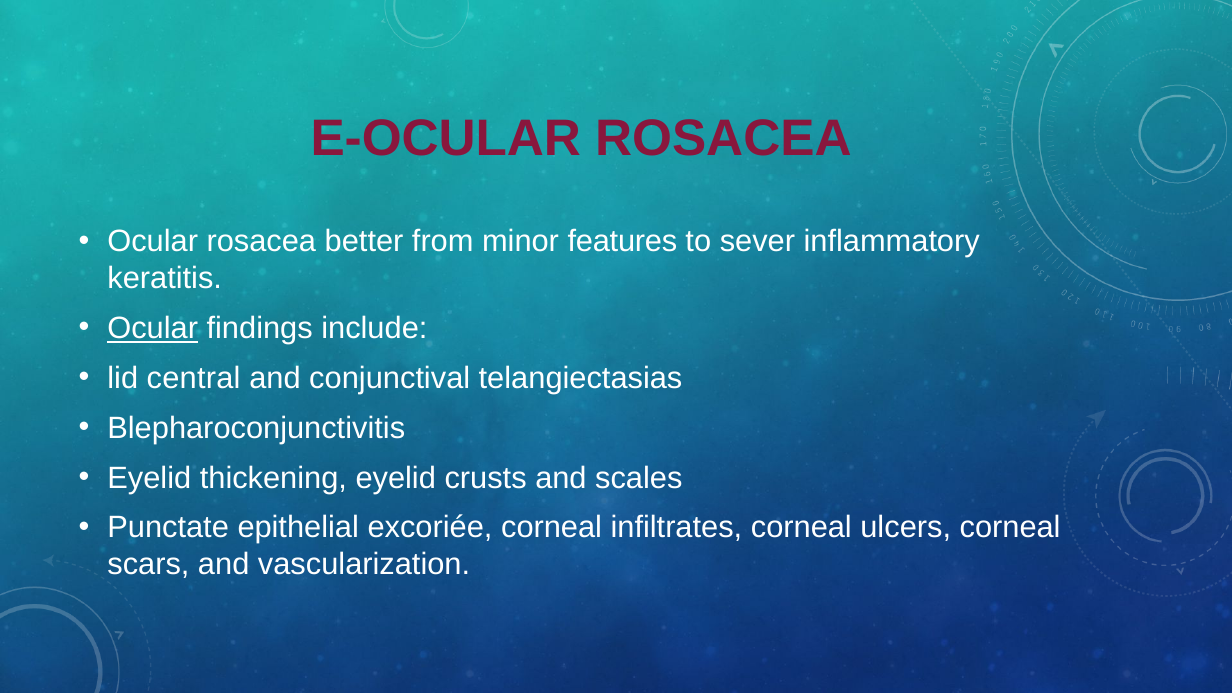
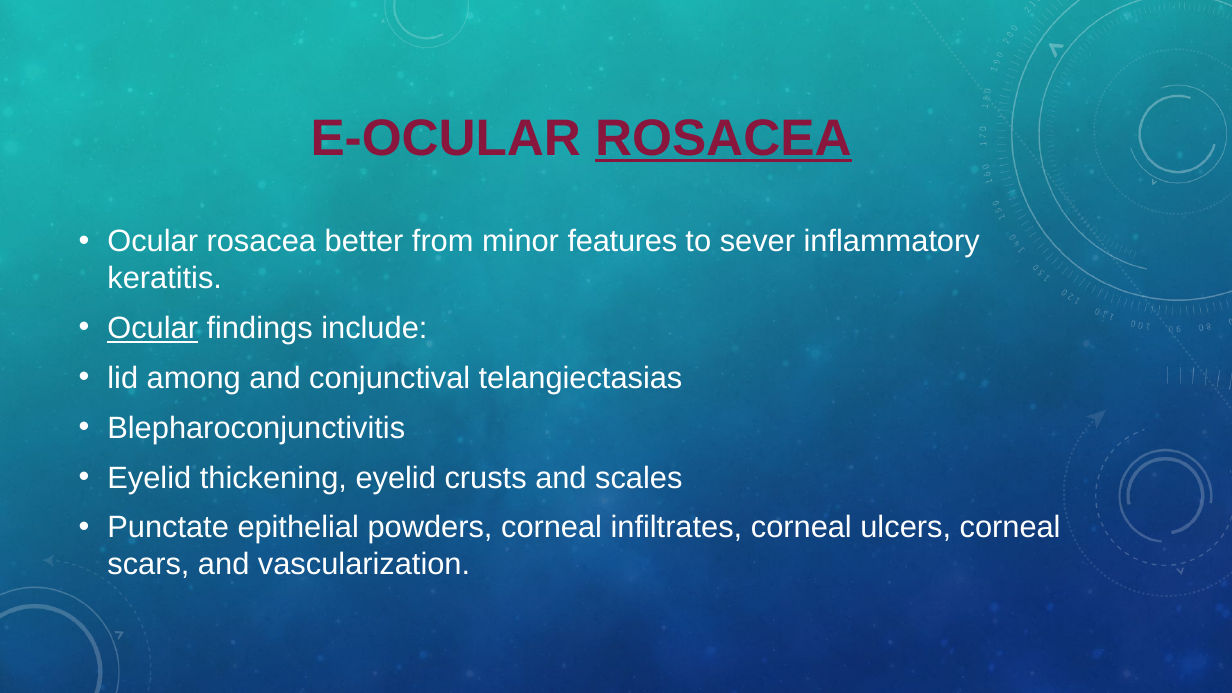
ROSACEA underline: none -> present (723, 139)
central: central -> among (194, 378)
excoriée: excoriée -> powders (430, 528)
